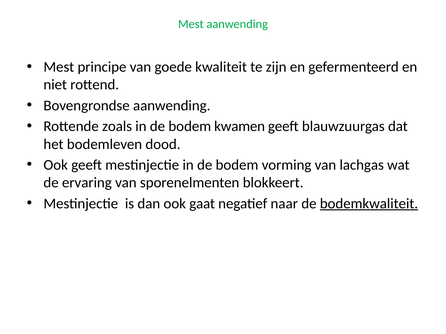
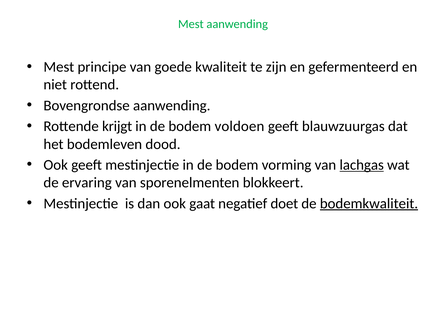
zoals: zoals -> krijgt (117, 127)
kwamen: kwamen -> voldoen (239, 127)
lachgas underline: none -> present (362, 165)
naar: naar -> doet (284, 204)
